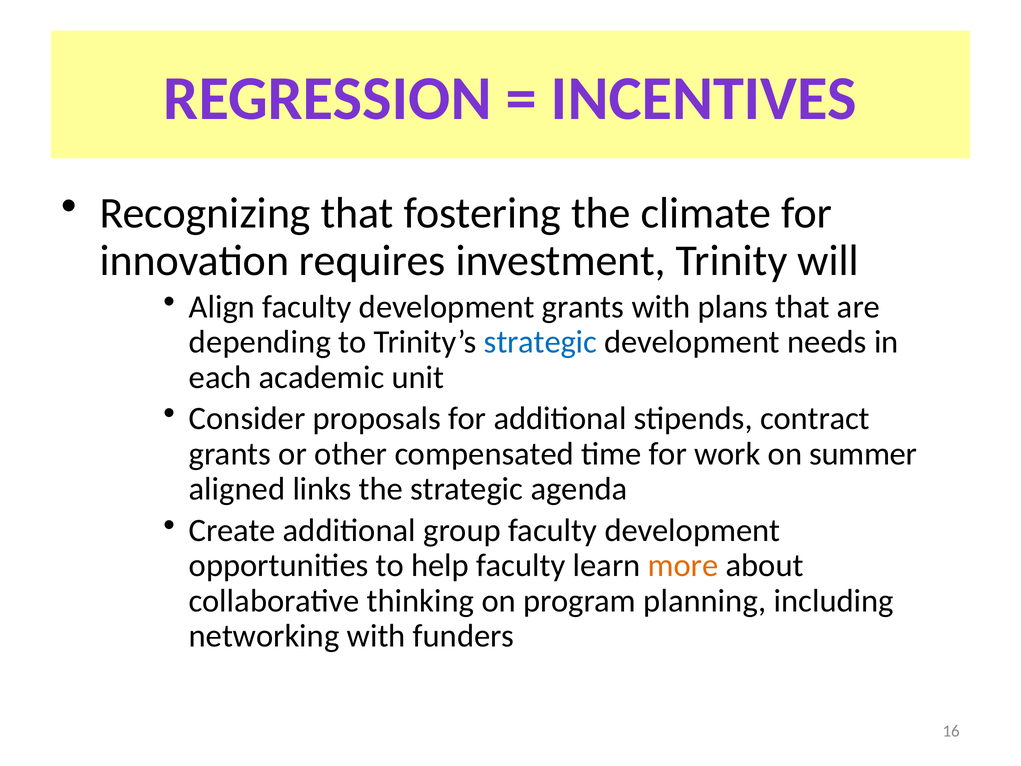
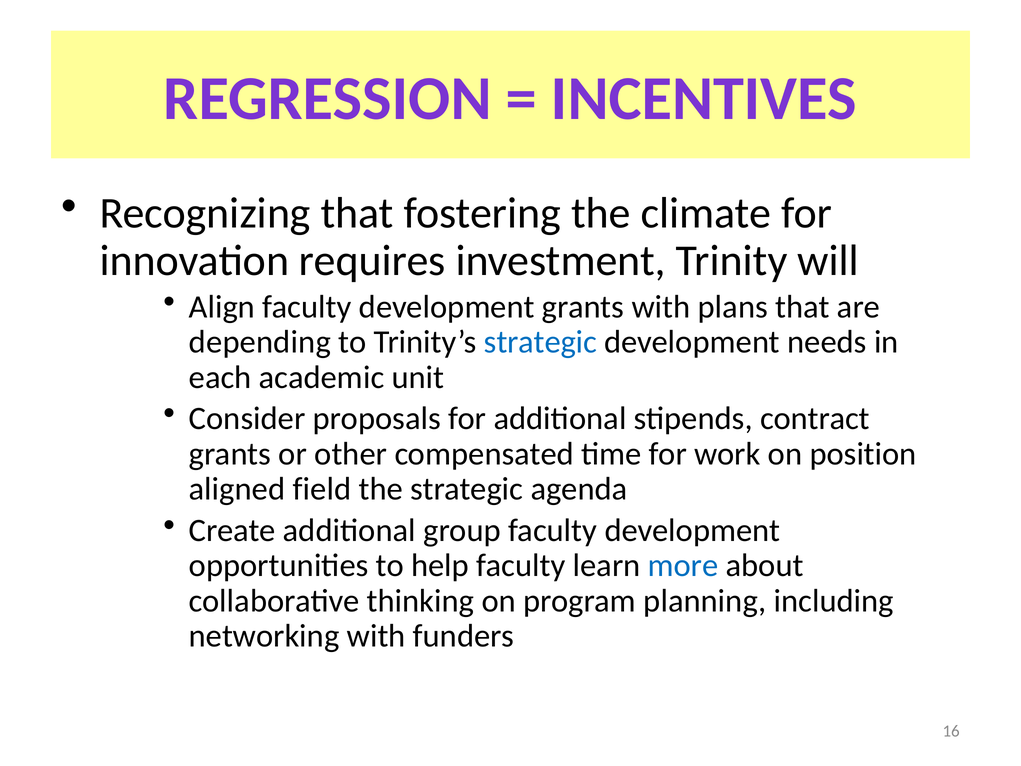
summer: summer -> position (863, 454)
links: links -> field (322, 489)
more colour: orange -> blue (683, 565)
